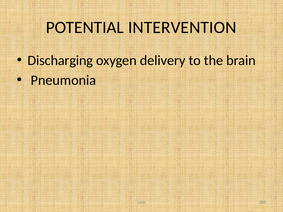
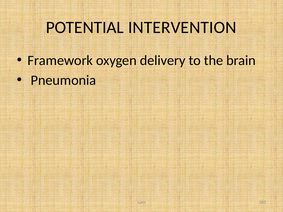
Discharging: Discharging -> Framework (60, 60)
